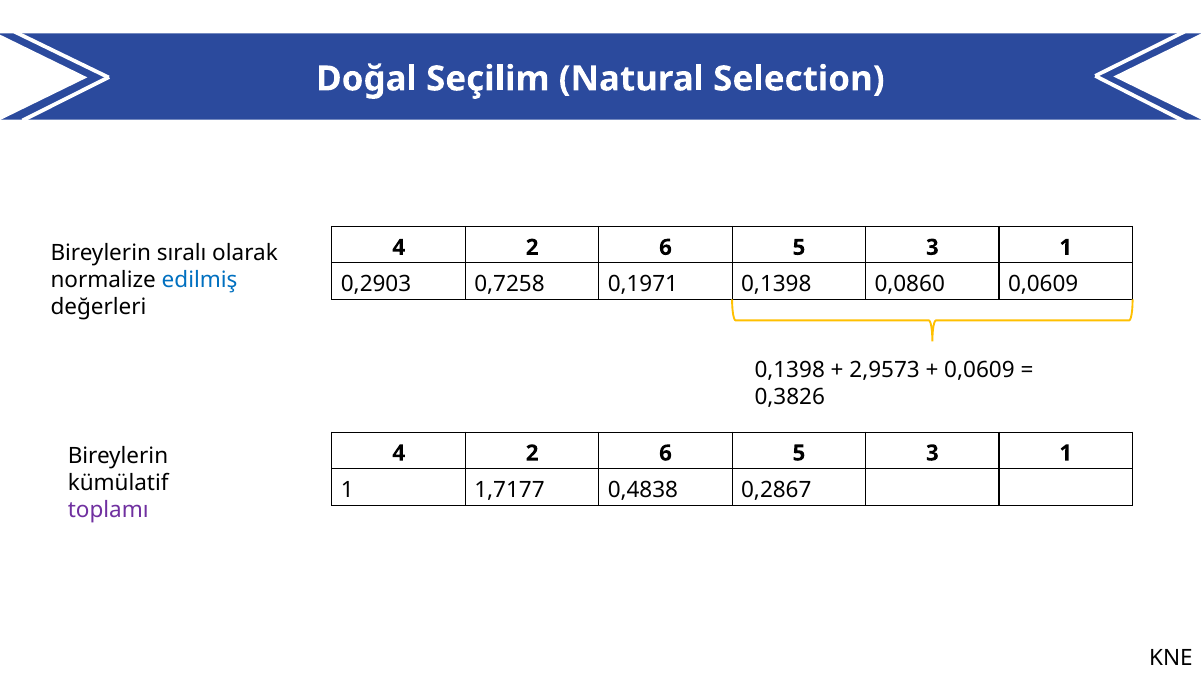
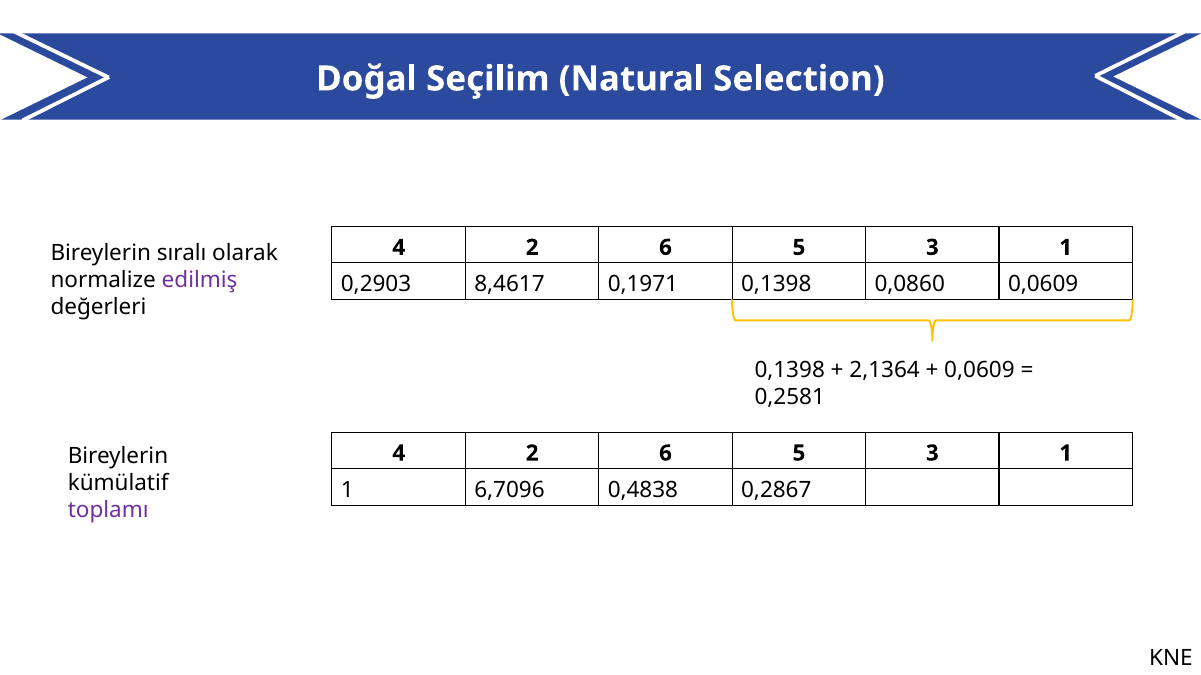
edilmiş colour: blue -> purple (200, 281)
0,7258: 0,7258 -> 8,4617 (510, 284)
2,9573: 2,9573 -> 2,1364 (885, 370)
0,3826: 0,3826 -> 0,2581 (790, 397)
1,7177: 1,7177 -> 6,7096 (510, 490)
